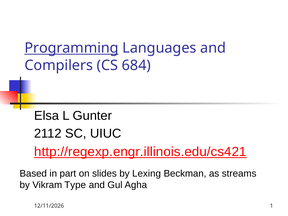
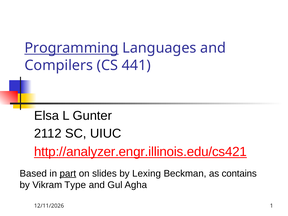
684: 684 -> 441 (136, 65)
http://regexp.engr.illinois.edu/cs421: http://regexp.engr.illinois.edu/cs421 -> http://analyzer.engr.illinois.edu/cs421 (140, 152)
part underline: none -> present (68, 173)
streams: streams -> contains (239, 173)
